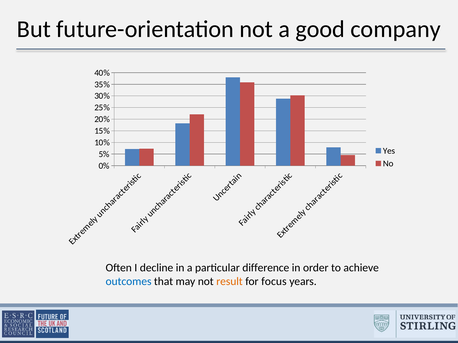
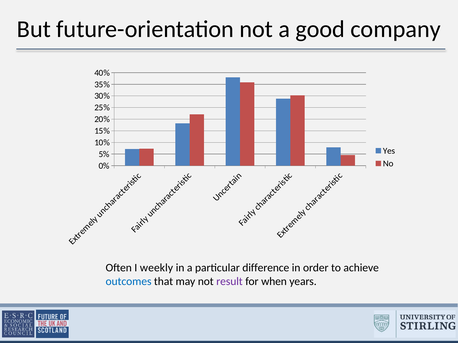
decline: decline -> weekly (156, 268)
result colour: orange -> purple (230, 282)
focus: focus -> when (274, 282)
